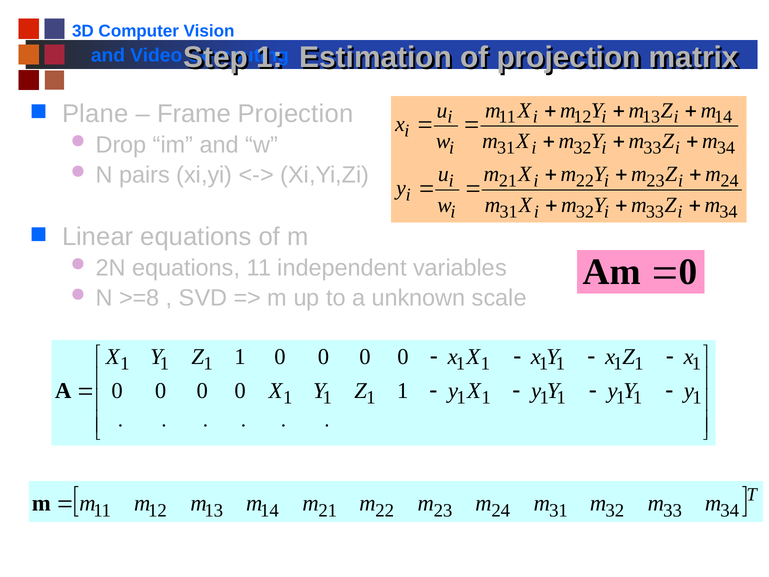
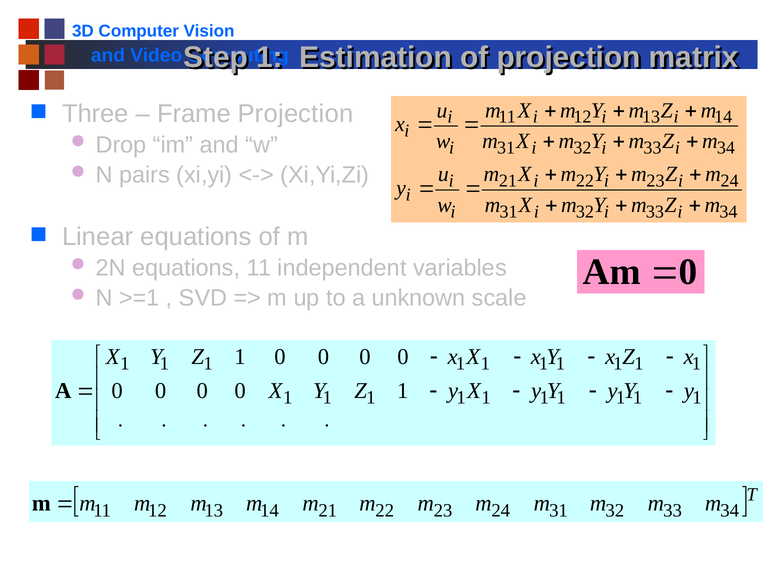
Plane: Plane -> Three (95, 114)
>=8: >=8 -> >=1 (139, 298)
